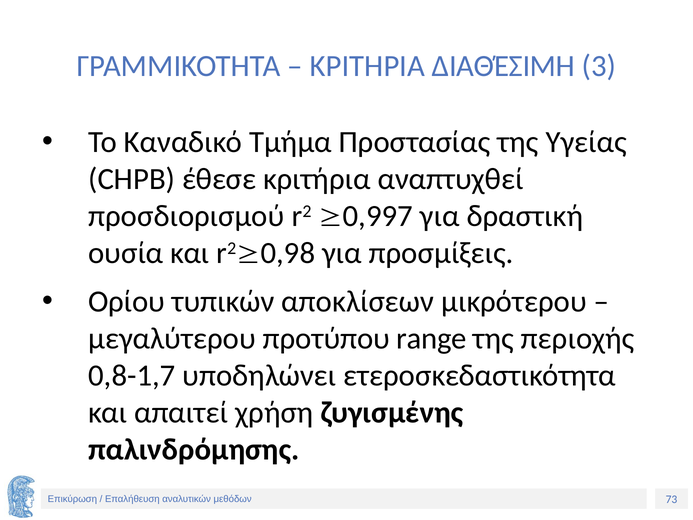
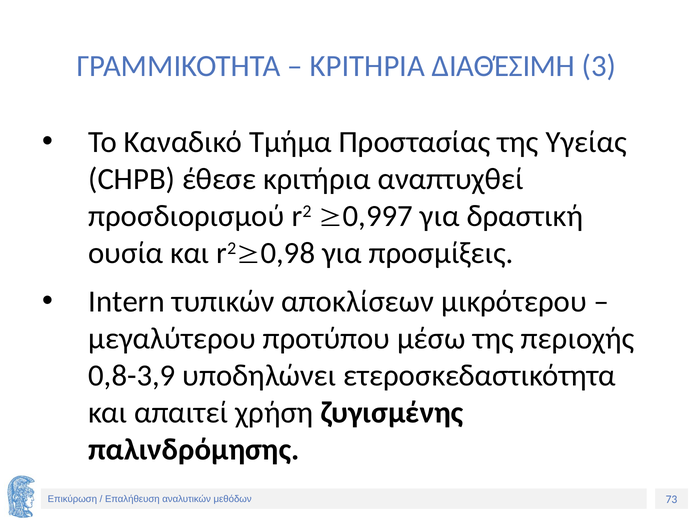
Ορίου: Ορίου -> Intern (127, 301)
range: range -> μέσω (431, 338)
0,8-1,7: 0,8-1,7 -> 0,8-3,9 (132, 375)
